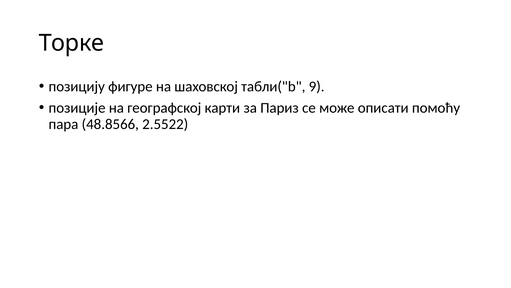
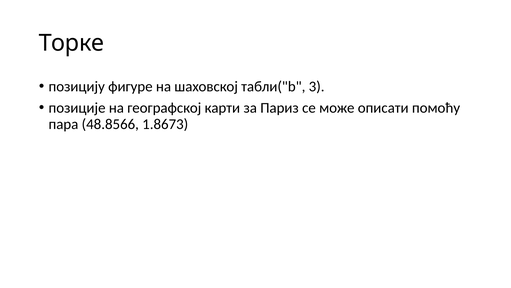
9: 9 -> 3 (317, 86)
2.5522: 2.5522 -> 1.8673 (165, 124)
